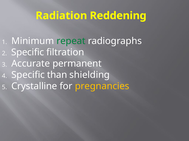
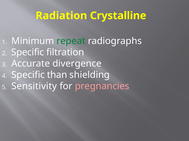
Reddening: Reddening -> Crystalline (118, 16)
permanent: permanent -> divergence (77, 64)
Crystalline: Crystalline -> Sensitivity (34, 87)
pregnancies colour: yellow -> pink (102, 87)
